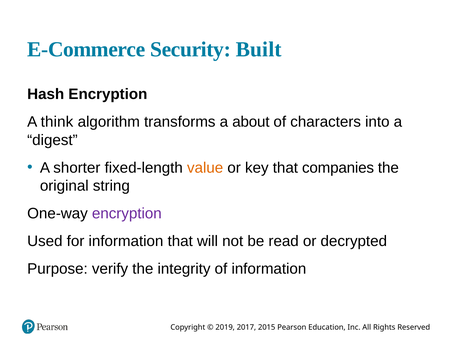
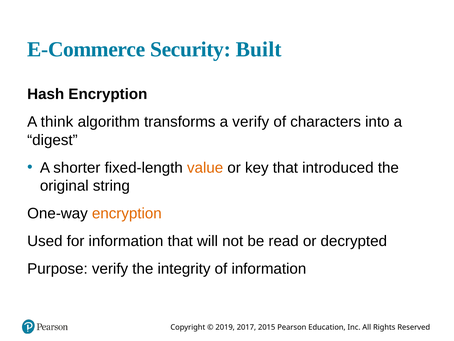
a about: about -> verify (251, 122)
companies: companies -> introduced (338, 168)
encryption colour: purple -> orange (127, 213)
